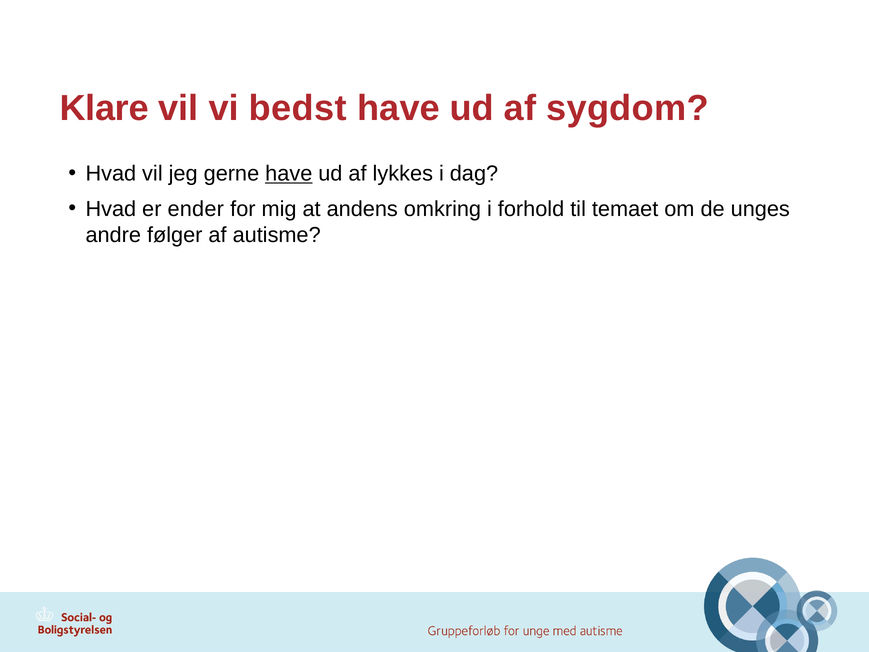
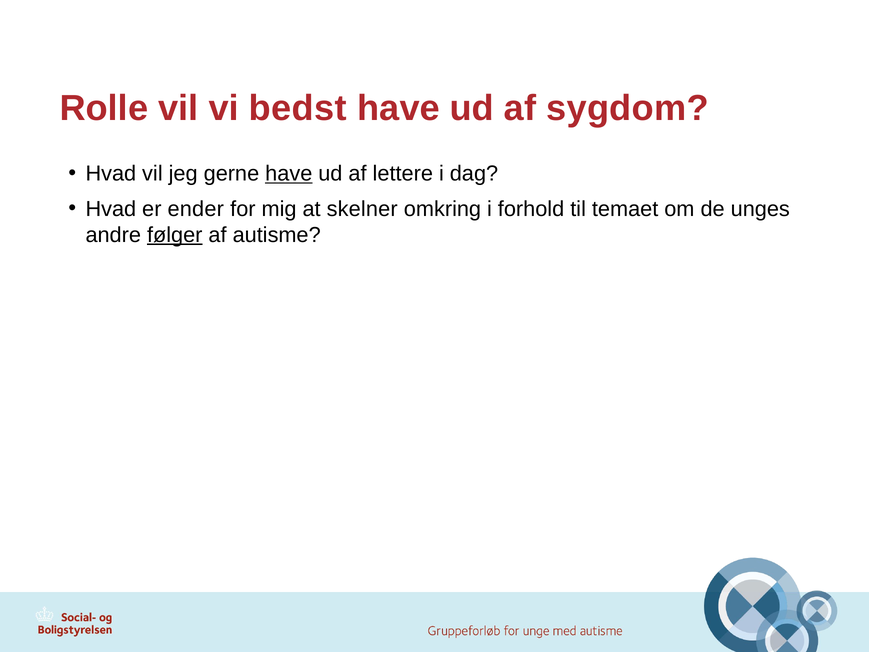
Klare: Klare -> Rolle (104, 108)
lykkes: lykkes -> lettere (403, 174)
andens: andens -> skelner (362, 209)
følger underline: none -> present (175, 235)
